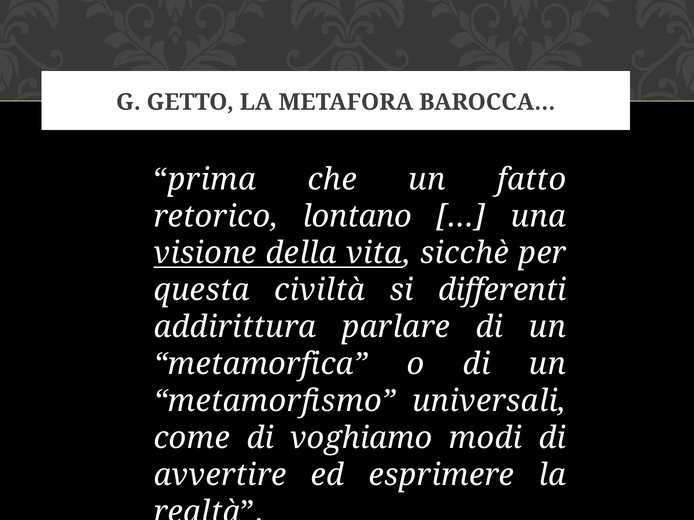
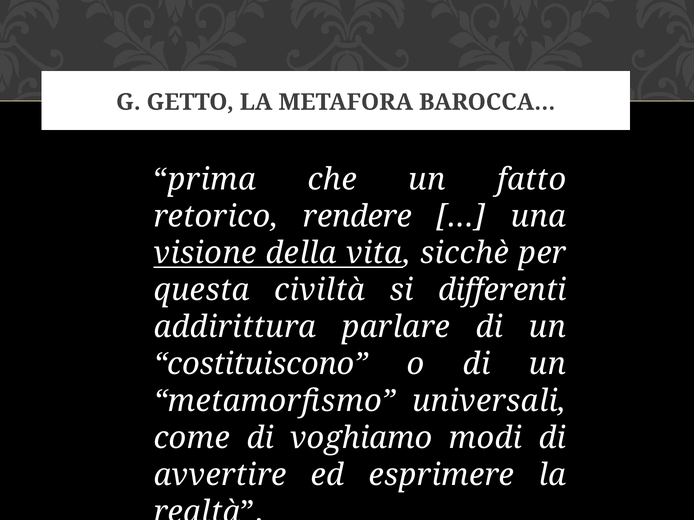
lontano: lontano -> rendere (357, 217)
metamorfica: metamorfica -> costituiscono (261, 365)
